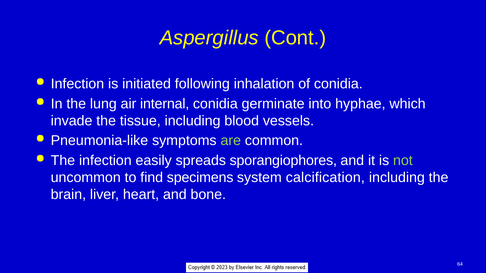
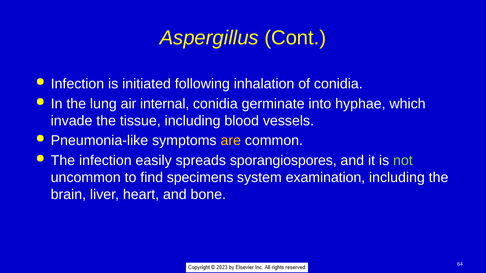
are colour: light green -> yellow (231, 141)
sporangiophores: sporangiophores -> sporangiospores (283, 161)
calcification: calcification -> examination (325, 178)
